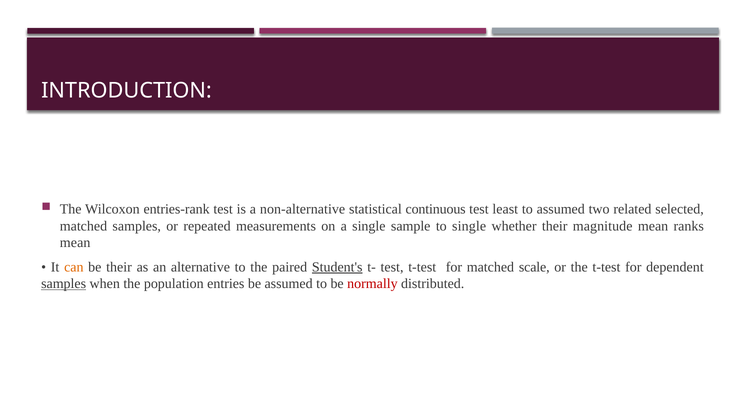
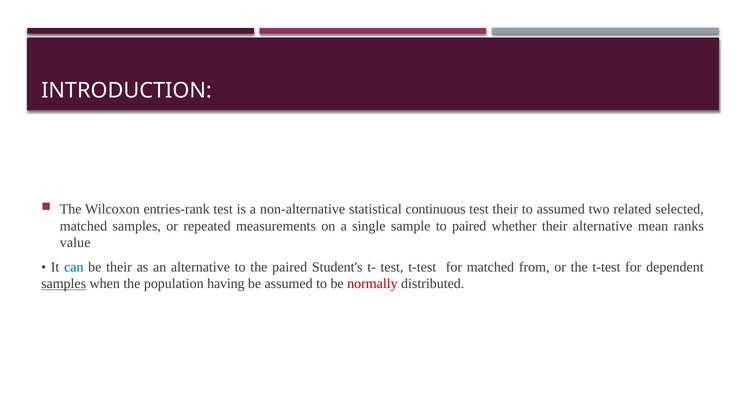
test least: least -> their (505, 210)
to single: single -> paired (469, 226)
their magnitude: magnitude -> alternative (603, 226)
mean: mean -> value (75, 243)
can colour: orange -> blue (74, 267)
Student's underline: present -> none (337, 267)
scale: scale -> from (534, 267)
entries: entries -> having (226, 284)
